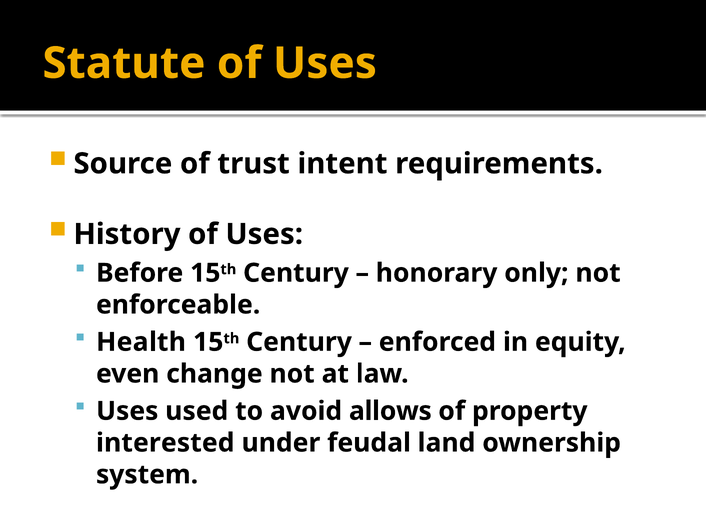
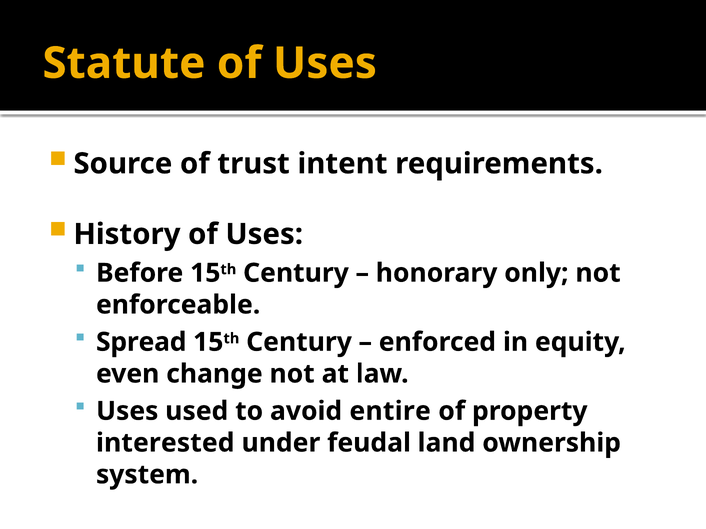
Health: Health -> Spread (141, 342)
allows: allows -> entire (390, 411)
